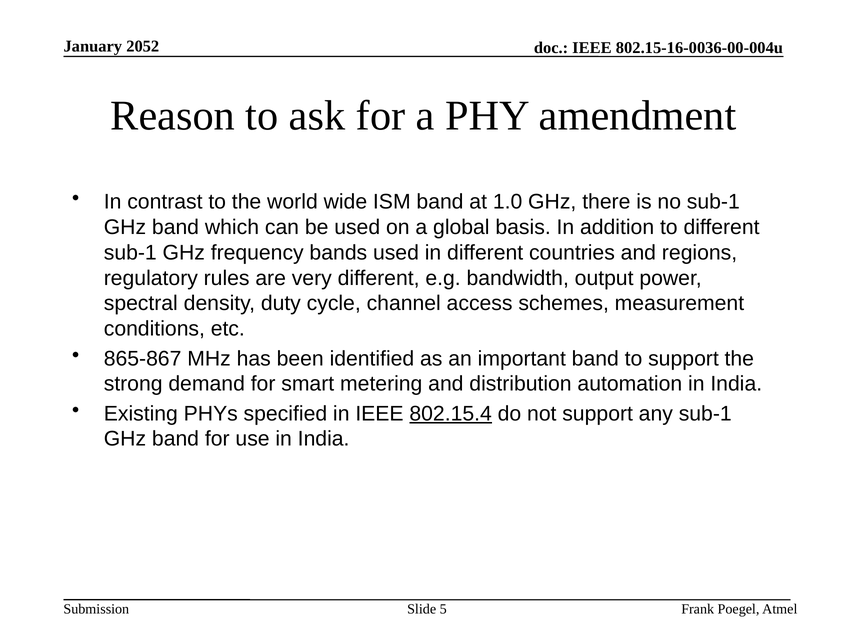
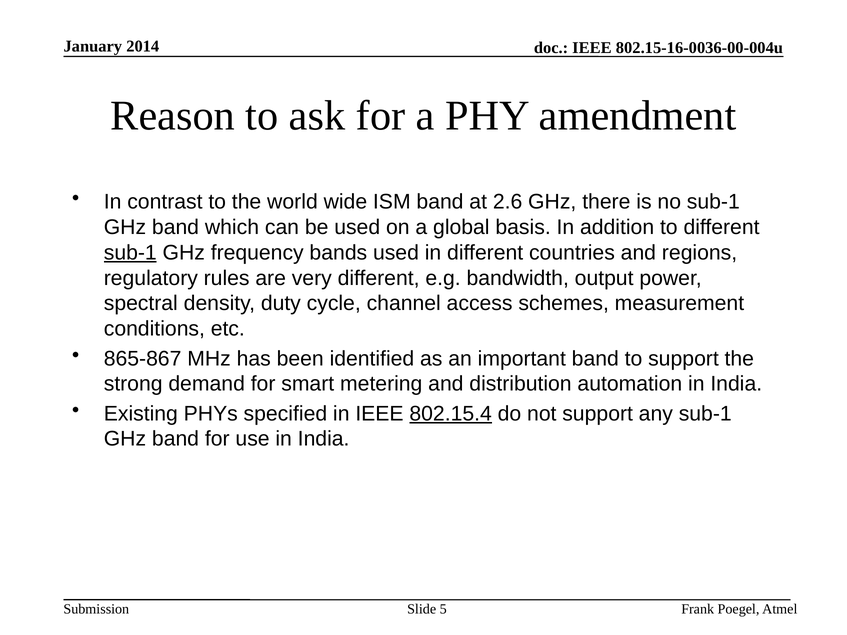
2052: 2052 -> 2014 (143, 46)
1.0: 1.0 -> 2.6 (508, 202)
sub-1 underline: none -> present (130, 253)
